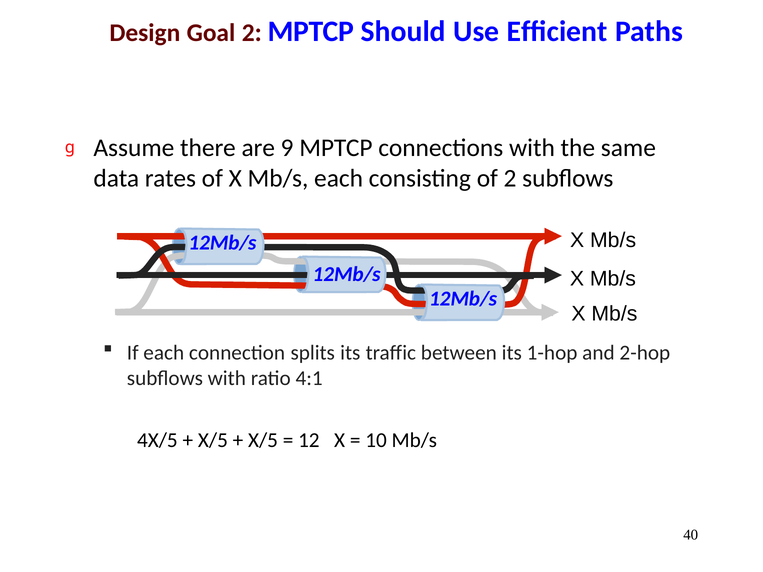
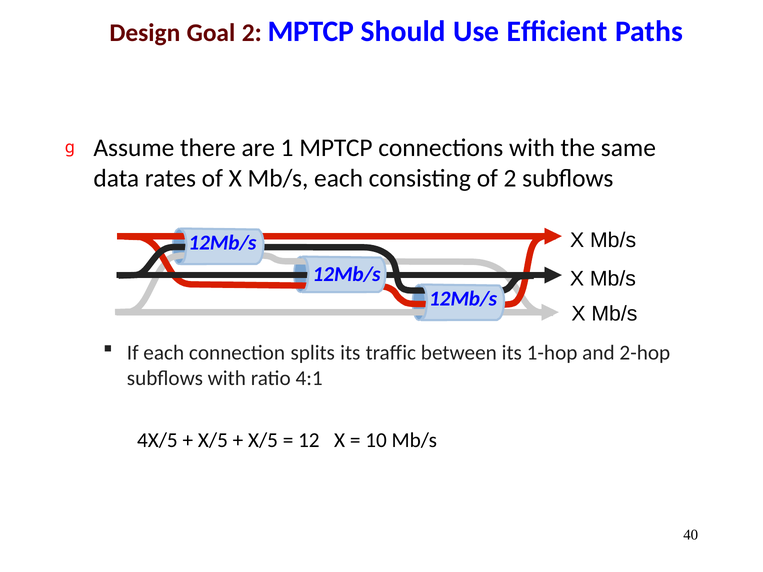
9: 9 -> 1 (287, 148)
